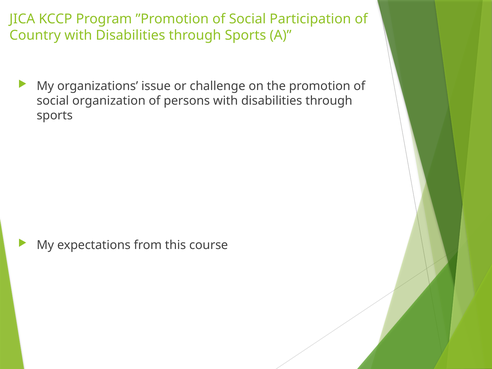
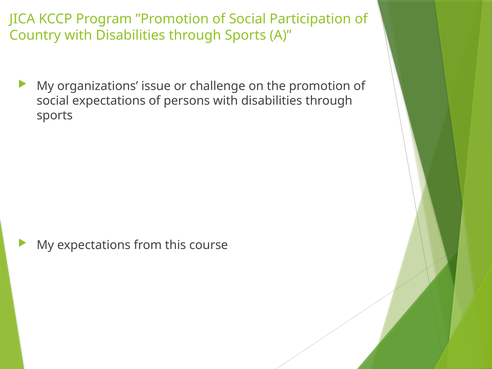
social organization: organization -> expectations (109, 101)
